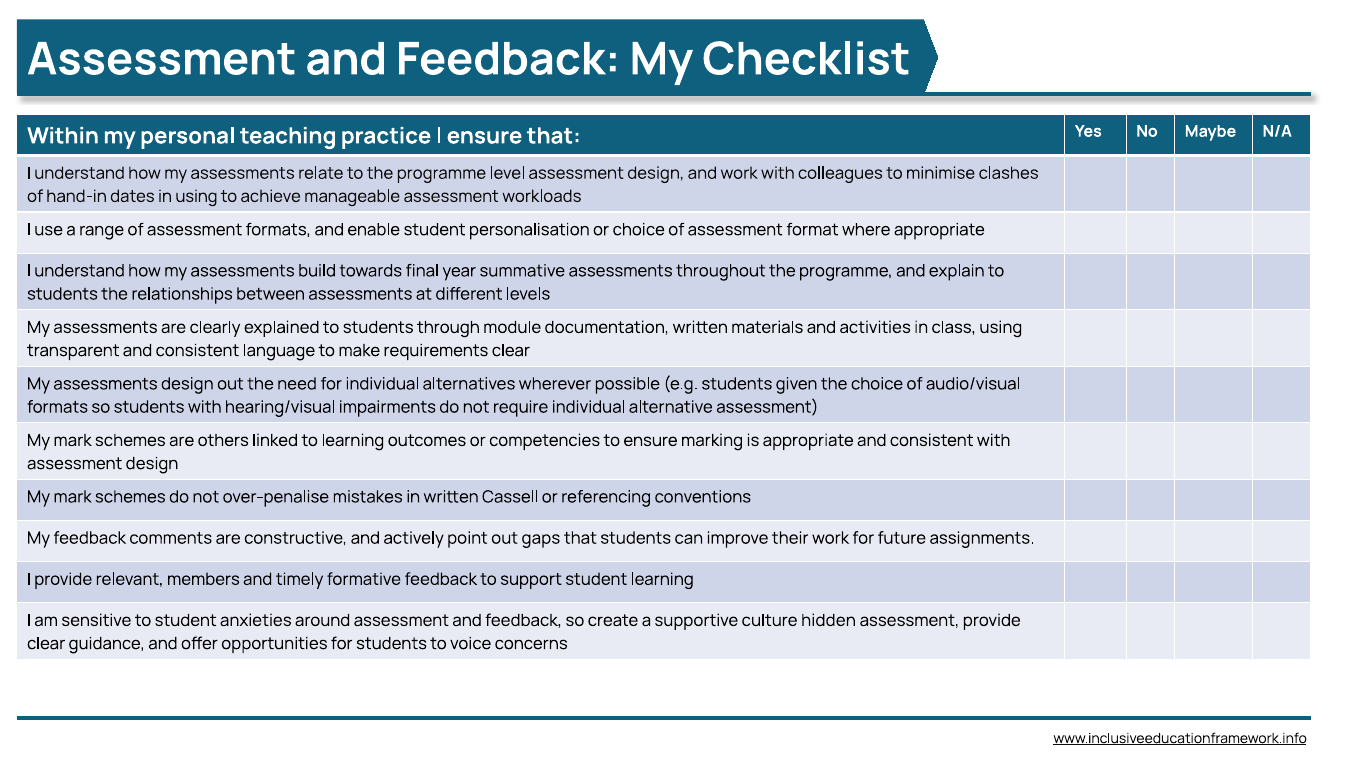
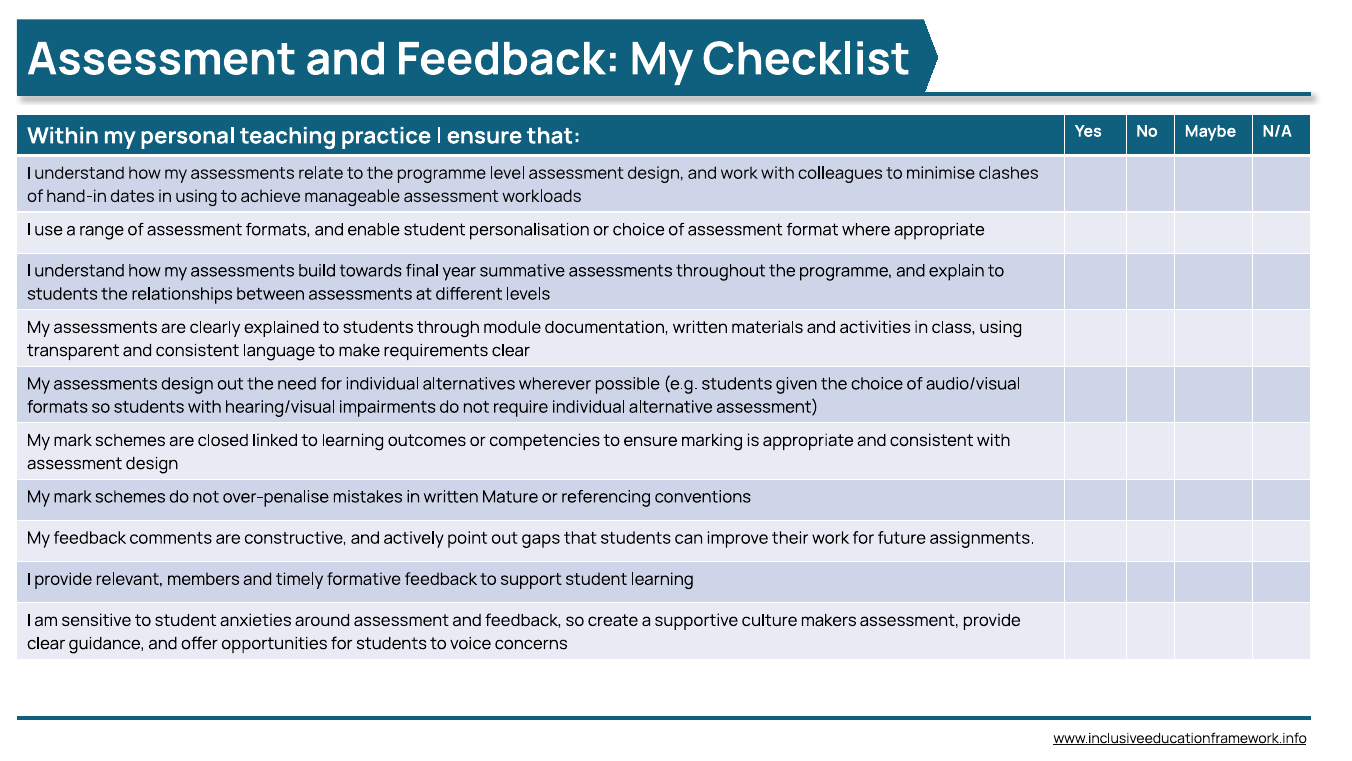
others: others -> closed (223, 440)
Cassell: Cassell -> Mature (510, 497)
hidden: hidden -> makers (829, 620)
